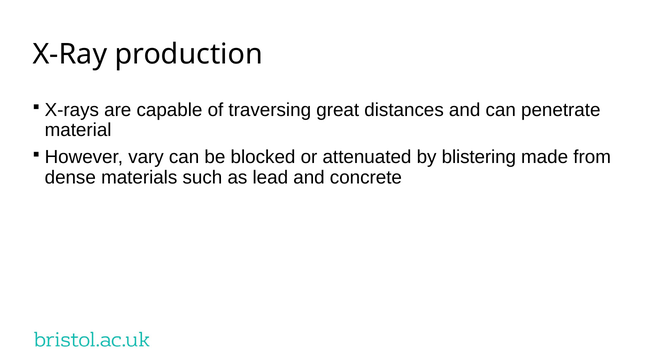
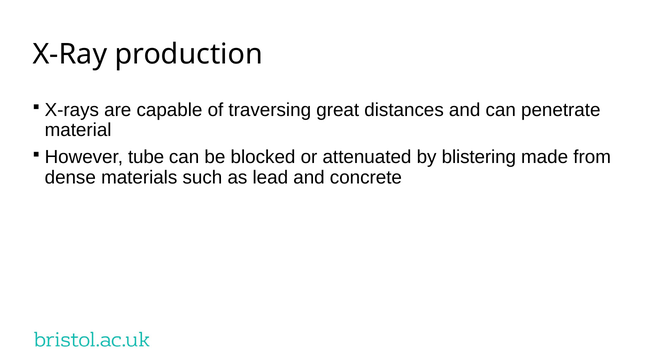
vary: vary -> tube (146, 157)
